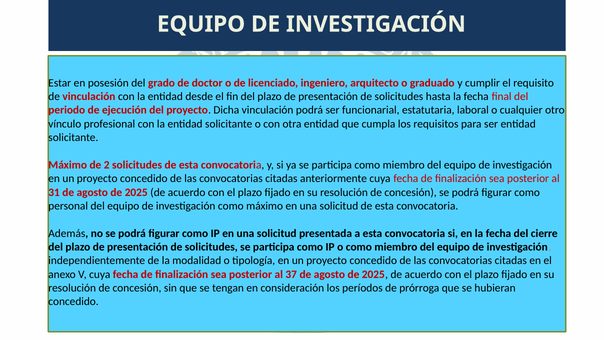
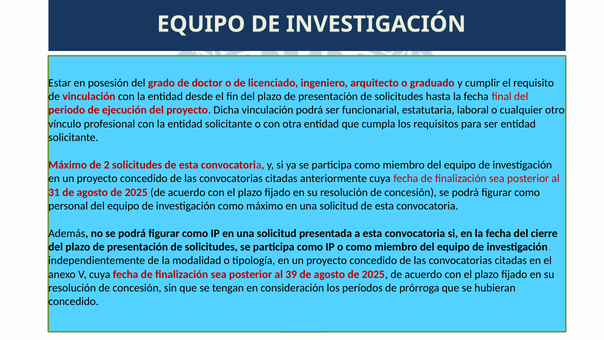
37: 37 -> 39 (291, 274)
